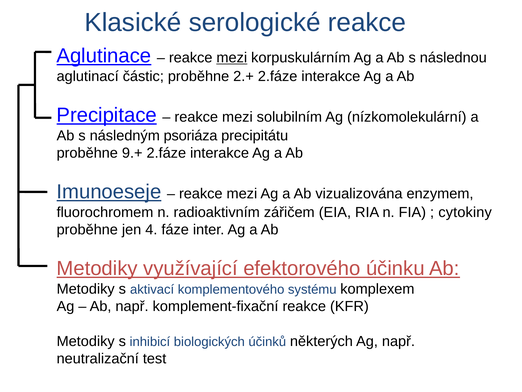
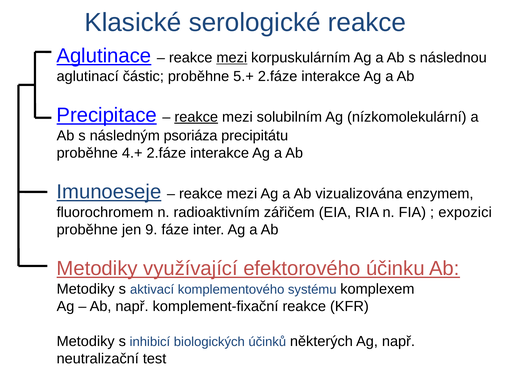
2.+: 2.+ -> 5.+ (244, 76)
reakce underline: none -> present (196, 117)
9.+: 9.+ -> 4.+ (132, 153)
cytokiny: cytokiny -> expozici (465, 212)
4: 4 -> 9 (151, 229)
